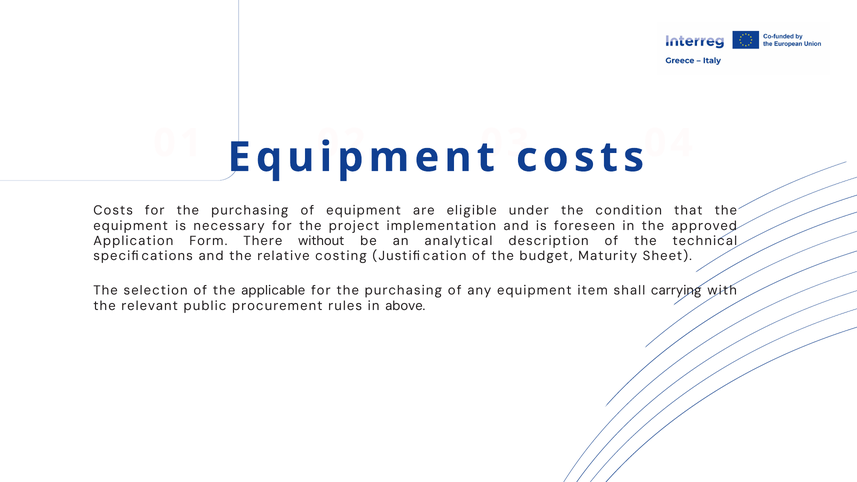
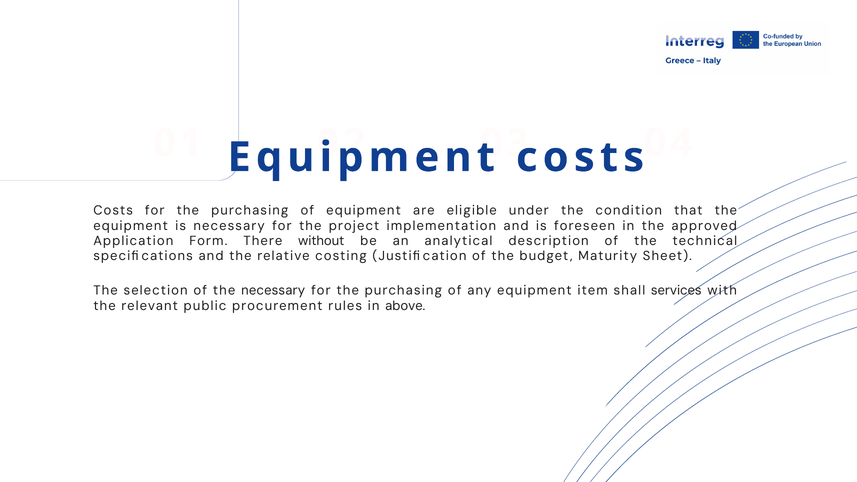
the applicable: applicable -> necessary (273, 291)
carrying: carrying -> services (676, 291)
